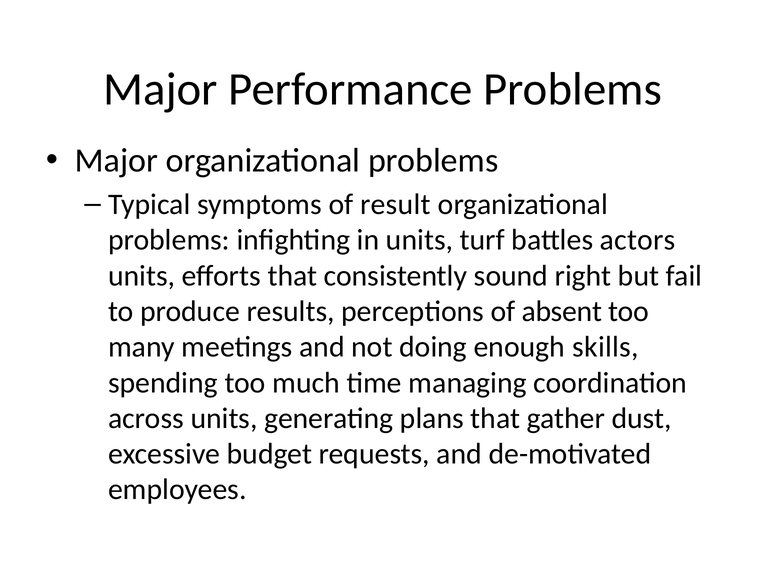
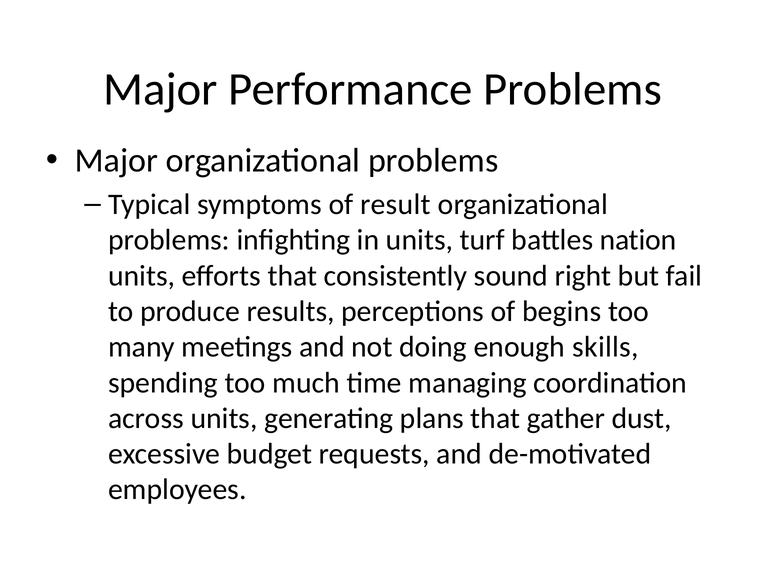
actors: actors -> nation (638, 240)
absent: absent -> begins (562, 312)
